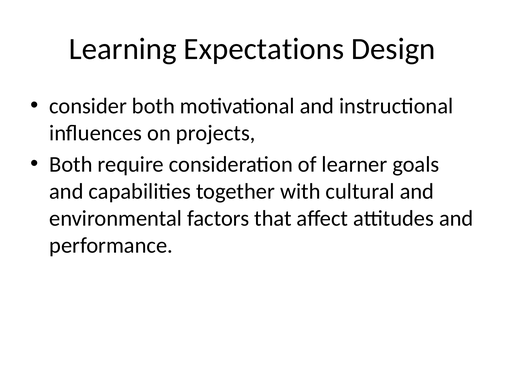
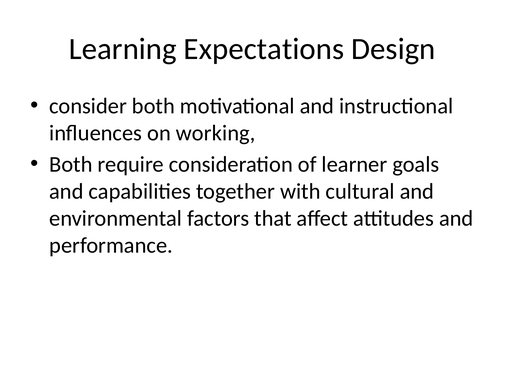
projects: projects -> working (216, 133)
